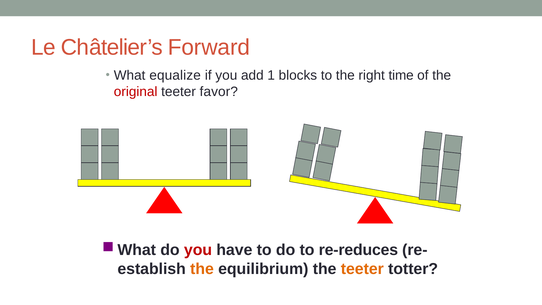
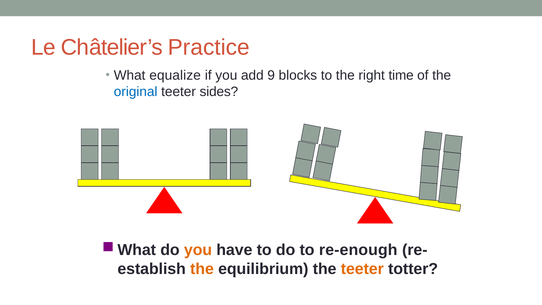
Forward: Forward -> Practice (209, 47)
1: 1 -> 9 (271, 75)
original colour: red -> blue (136, 92)
favor: favor -> sides (219, 92)
you colour: red -> orange (198, 250)
re-reduces: re-reduces -> re-enough (358, 250)
